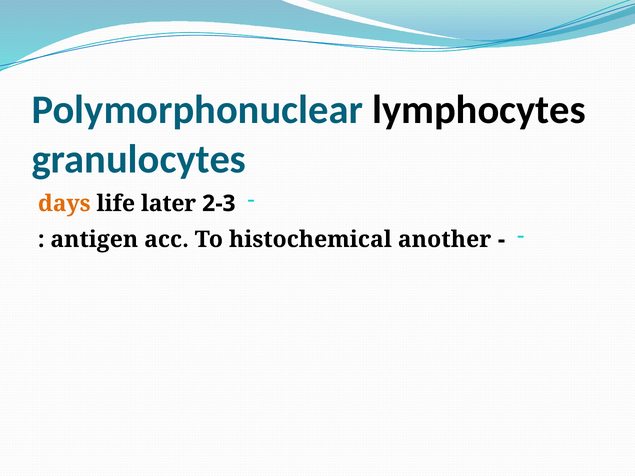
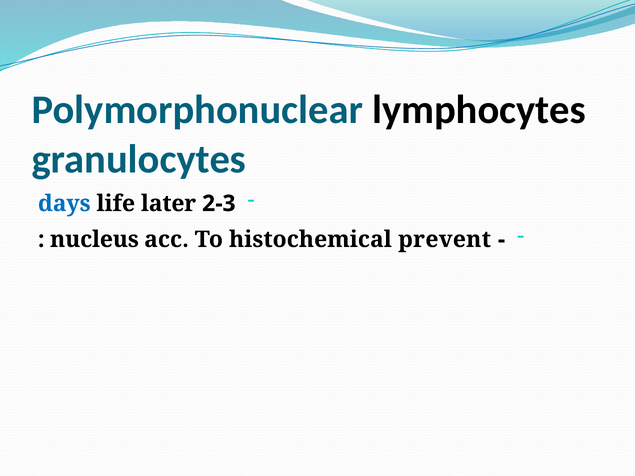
days colour: orange -> blue (64, 204)
antigen: antigen -> nucleus (94, 240)
another: another -> prevent (445, 240)
